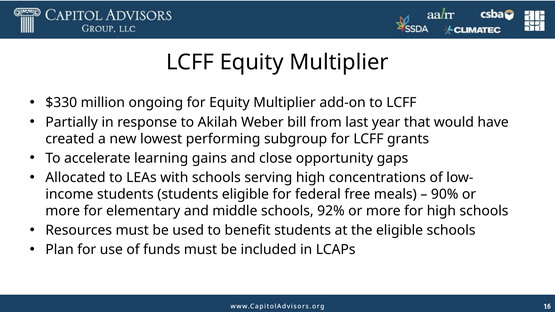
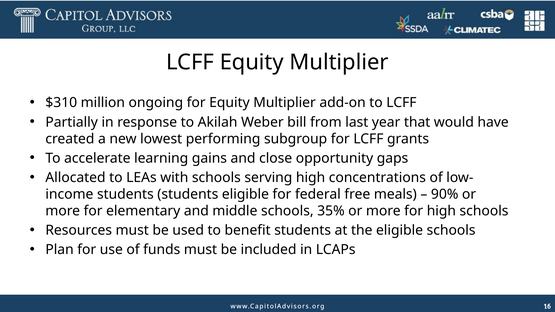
$330: $330 -> $310 (61, 103)
92%: 92% -> 35% (331, 211)
